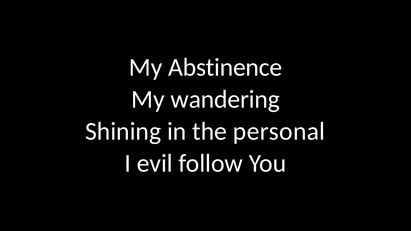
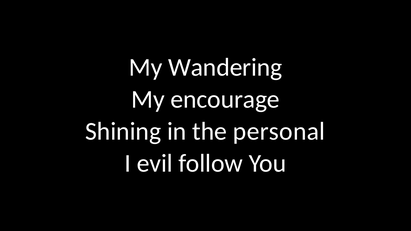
Abstinence: Abstinence -> Wandering (225, 67)
wandering: wandering -> encourage (225, 99)
